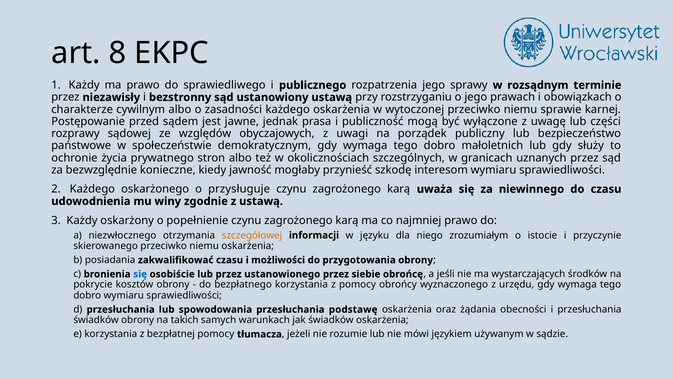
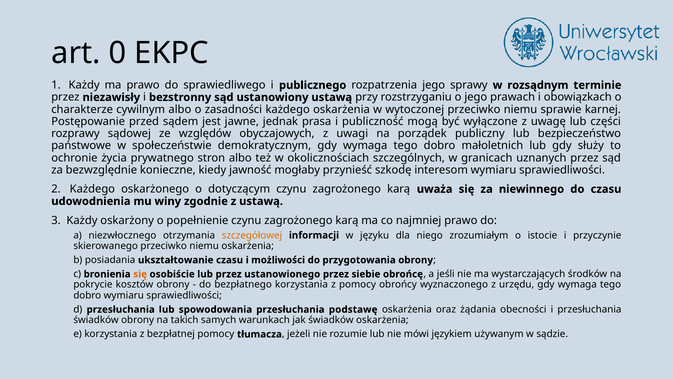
8: 8 -> 0 (117, 53)
przysługuje: przysługuje -> dotyczącym (239, 189)
zakwalifikować: zakwalifikować -> ukształtowanie (176, 260)
się colour: blue -> orange (140, 274)
